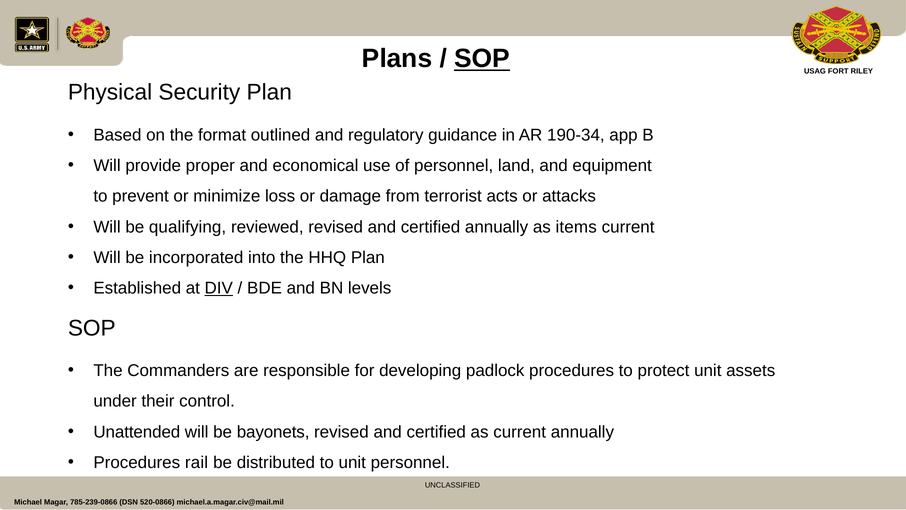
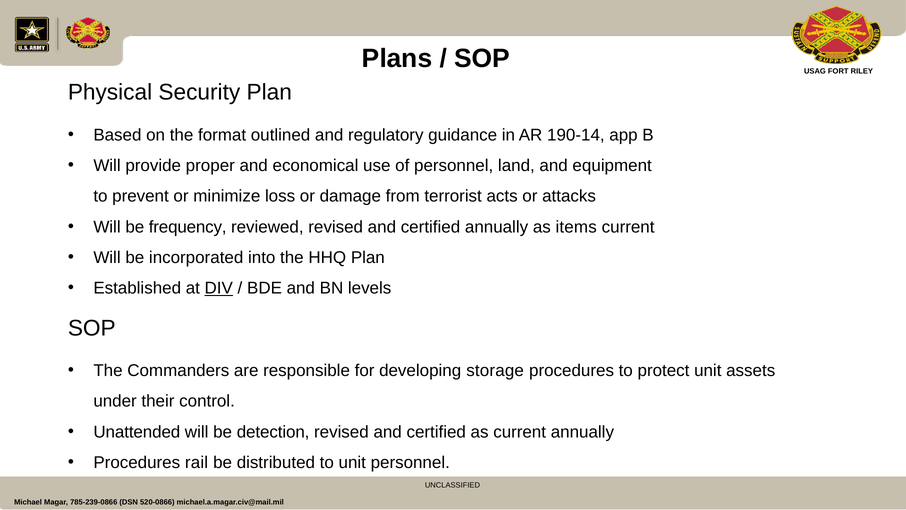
SOP underline: present -> none (482, 59)
190-34: 190-34 -> 190-14 (576, 135)
qualifying: qualifying -> frequency (188, 227)
padlock: padlock -> storage (495, 370)
bayonets: bayonets -> detection (273, 432)
